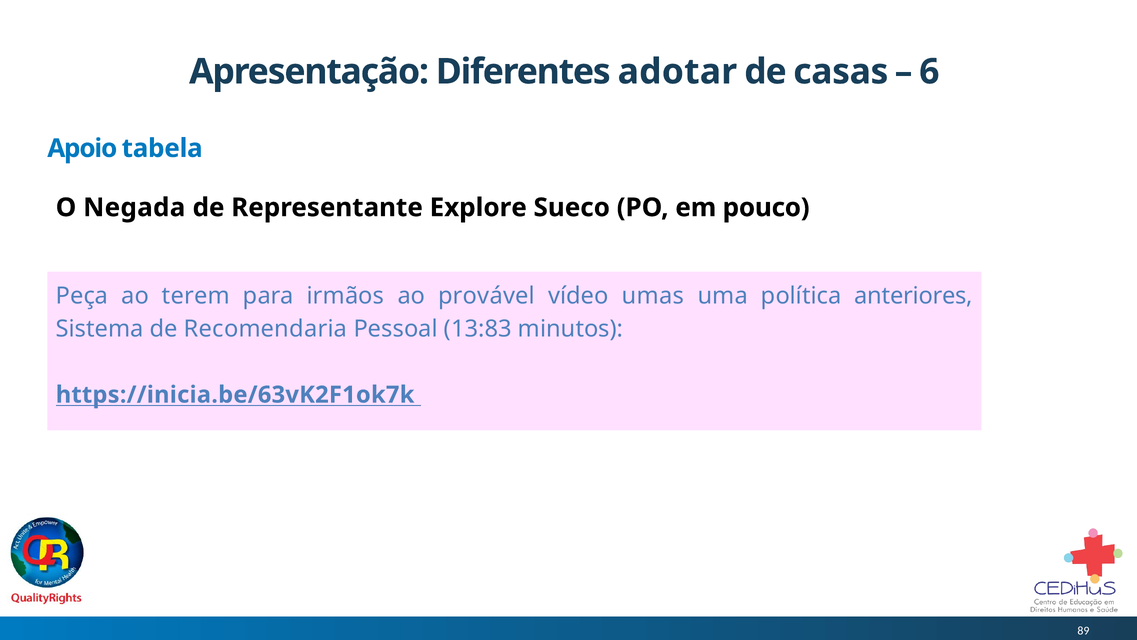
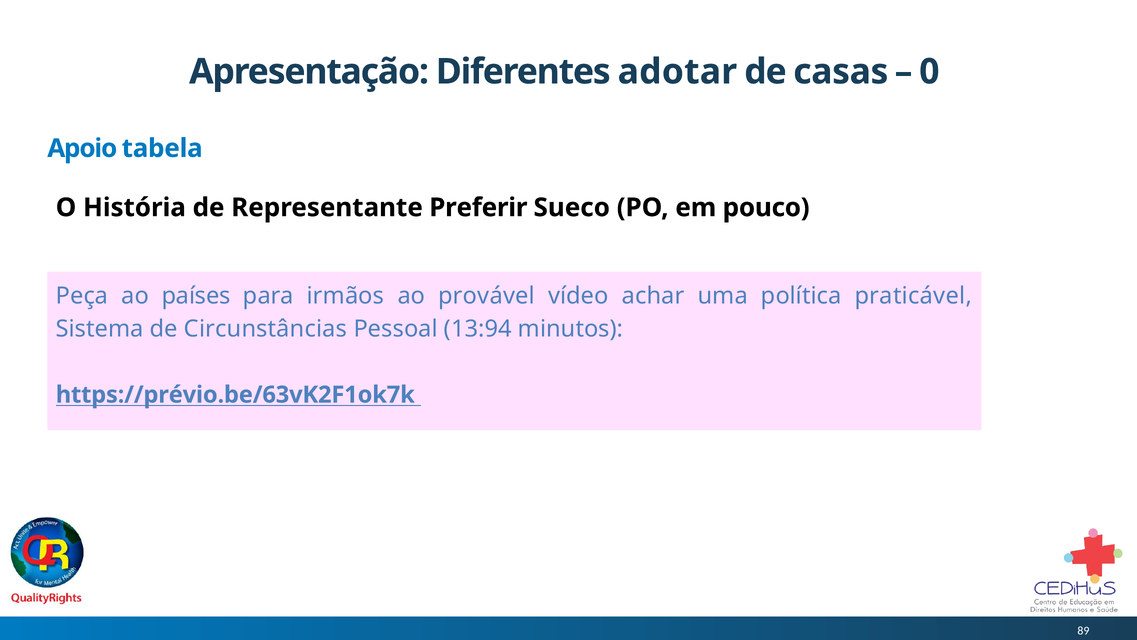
6: 6 -> 0 (929, 72)
Negada: Negada -> História (134, 207)
Explore: Explore -> Preferir (478, 207)
terem: terem -> países (196, 296)
umas: umas -> achar (653, 296)
anteriores: anteriores -> praticável (913, 296)
Recomendaria: Recomendaria -> Circunstâncias (266, 329)
13:83: 13:83 -> 13:94 (478, 329)
https://inicia.be/63vK2F1ok7k: https://inicia.be/63vK2F1ok7k -> https://prévio.be/63vK2F1ok7k (235, 395)
